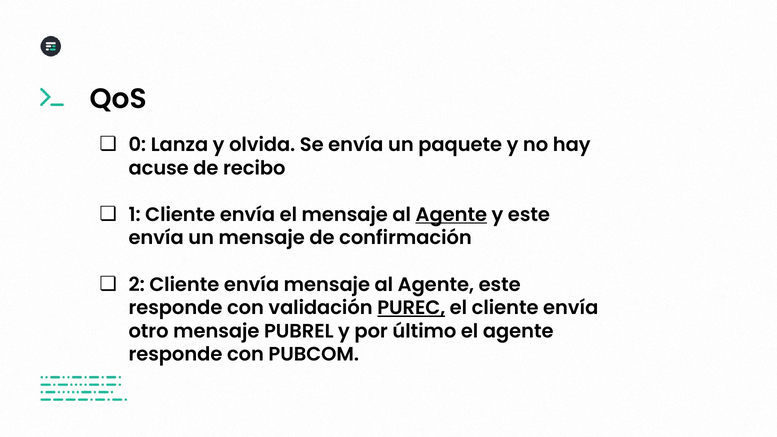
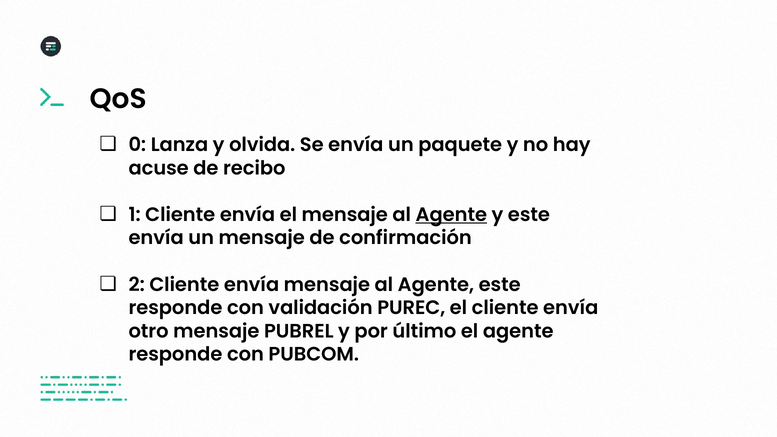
PUREC underline: present -> none (411, 308)
